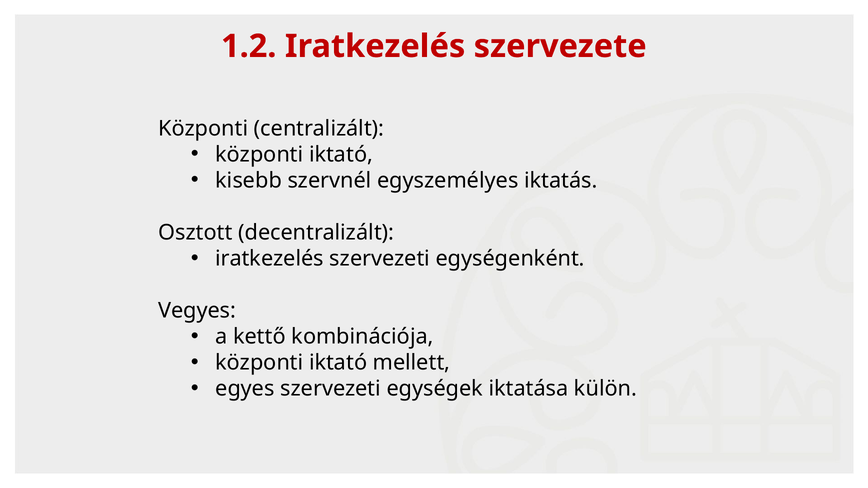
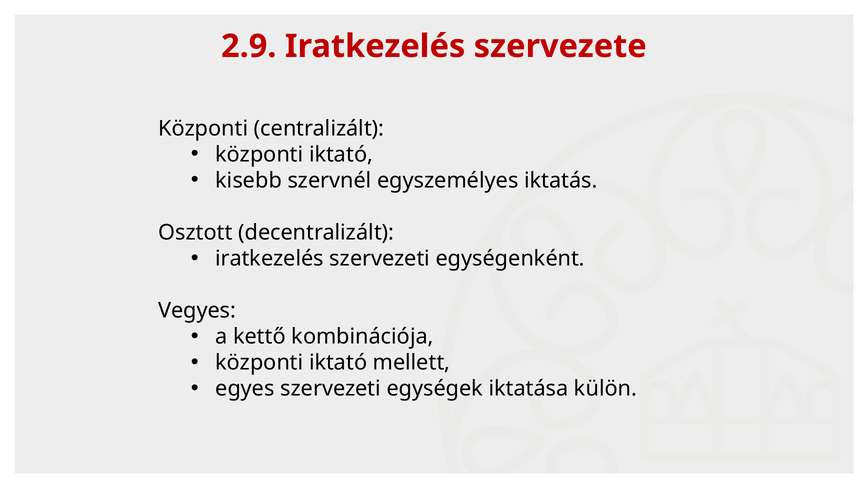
1.2: 1.2 -> 2.9 (249, 46)
